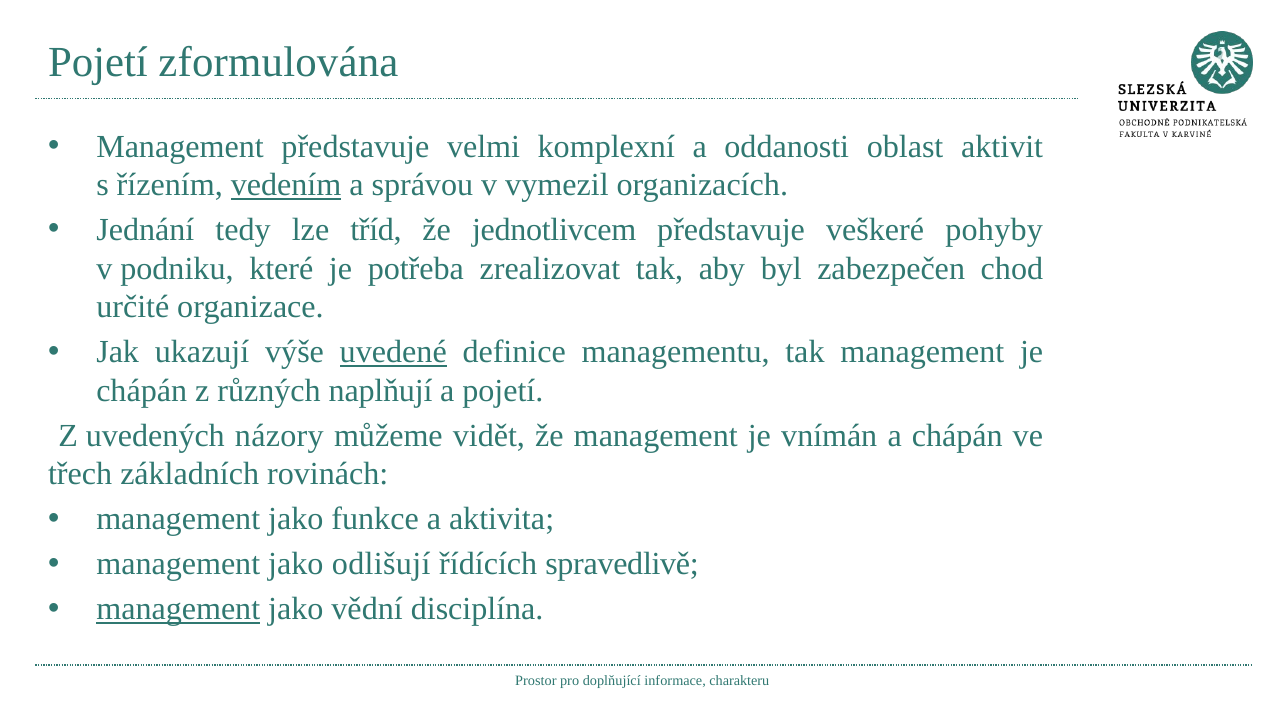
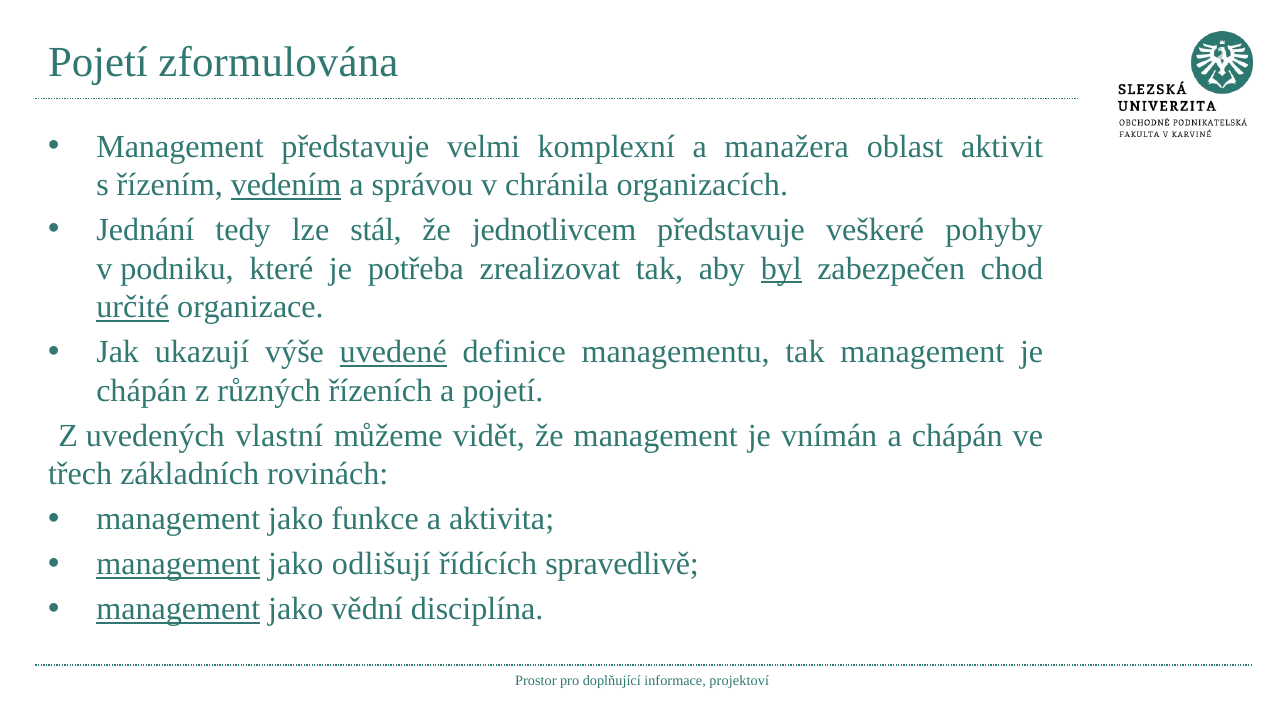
oddanosti: oddanosti -> manažera (787, 146)
vymezil: vymezil -> chránila (557, 185)
tříd: tříd -> stál (376, 230)
byl underline: none -> present (781, 269)
určité underline: none -> present (133, 307)
naplňují: naplňují -> řízeních (380, 391)
názory: názory -> vlastní (279, 436)
management underline: none -> present (178, 564)
charakteru: charakteru -> projektoví (739, 681)
